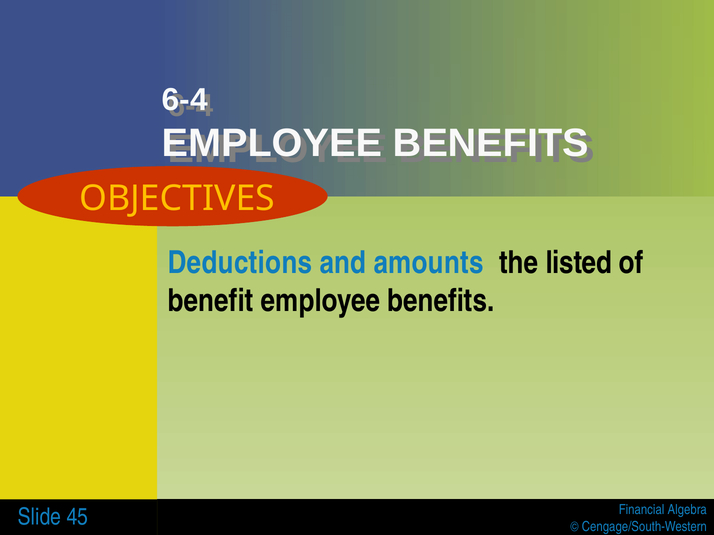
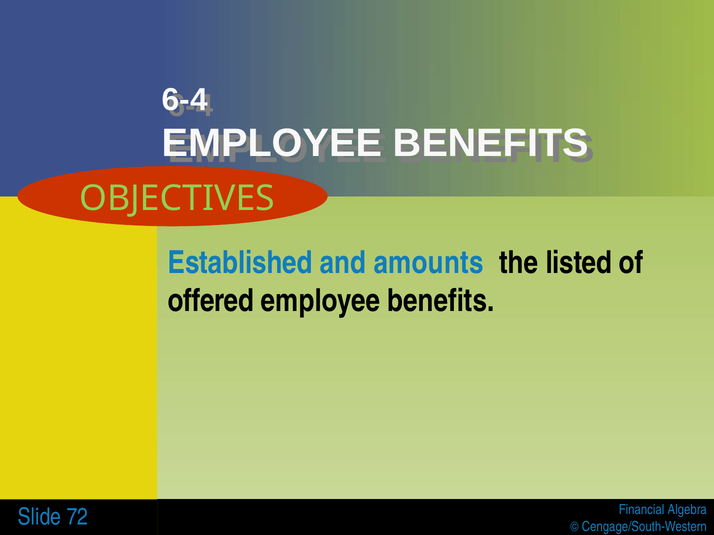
OBJECTIVES colour: yellow -> light green (177, 199)
Deductions: Deductions -> Established (240, 263)
benefit: benefit -> offered (211, 301)
45: 45 -> 72 (77, 517)
